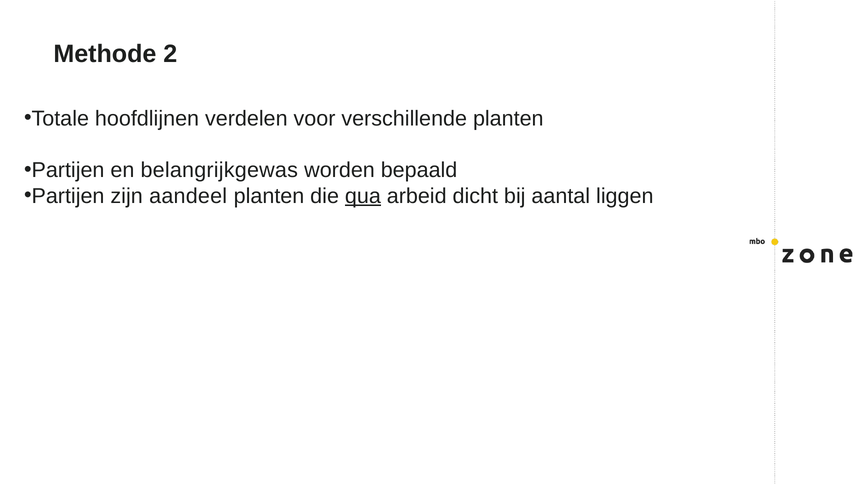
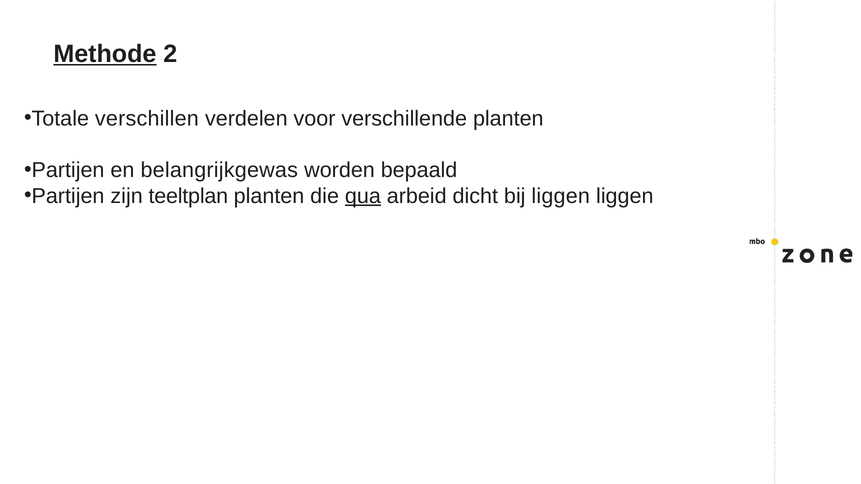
Methode underline: none -> present (105, 54)
hoofdlijnen: hoofdlijnen -> verschillen (147, 119)
aandeel: aandeel -> teeltplan (188, 196)
bij aantal: aantal -> liggen (561, 196)
